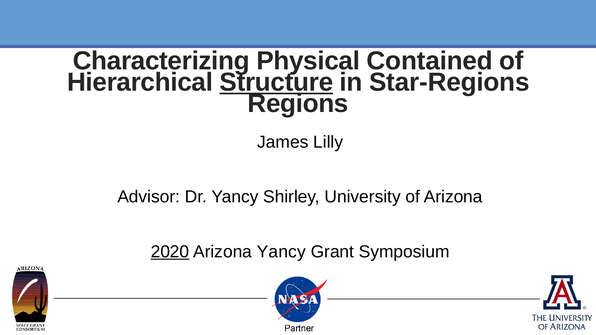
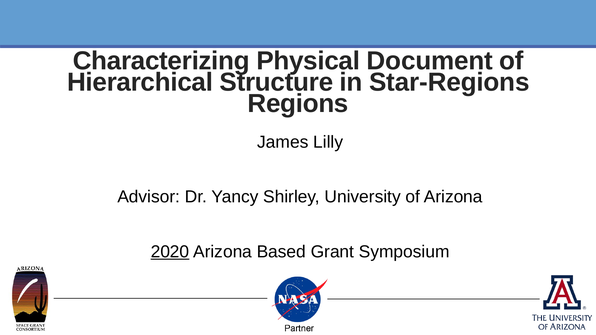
Contained: Contained -> Document (430, 61)
Structure underline: present -> none (276, 82)
Arizona Yancy: Yancy -> Based (281, 252)
